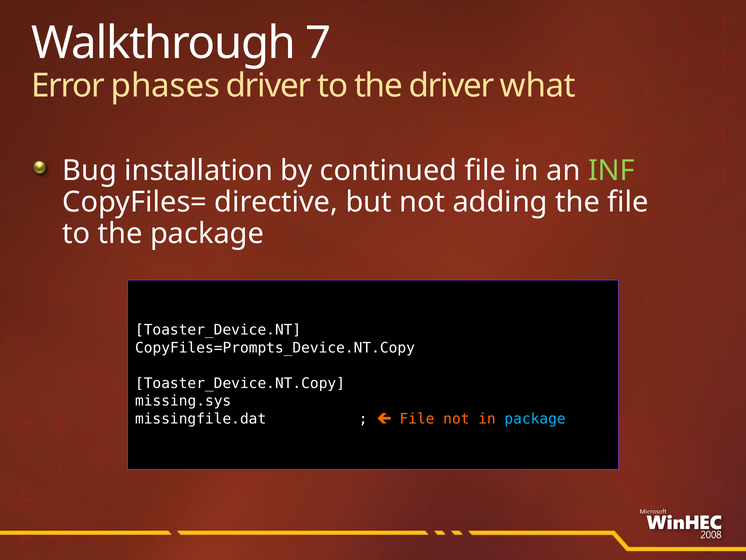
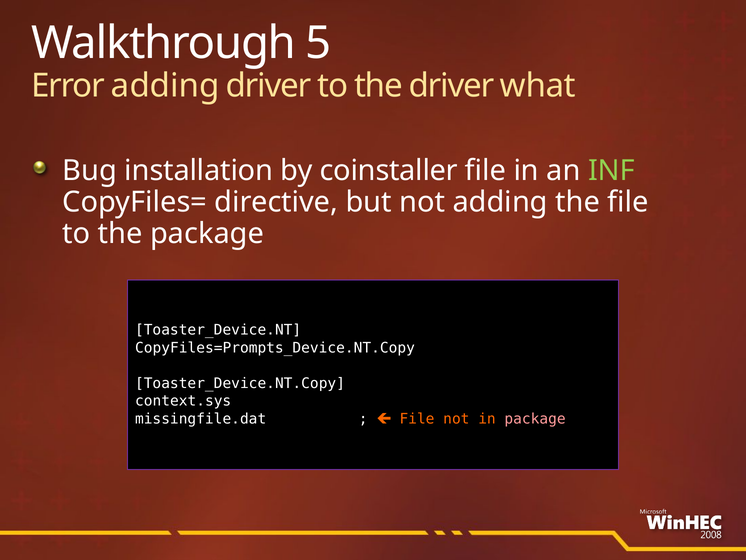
7: 7 -> 5 (318, 43)
Error phases: phases -> adding (165, 86)
continued: continued -> coinstaller (389, 171)
missing.sys: missing.sys -> context.sys (183, 401)
package colour: light blue -> pink (535, 418)
